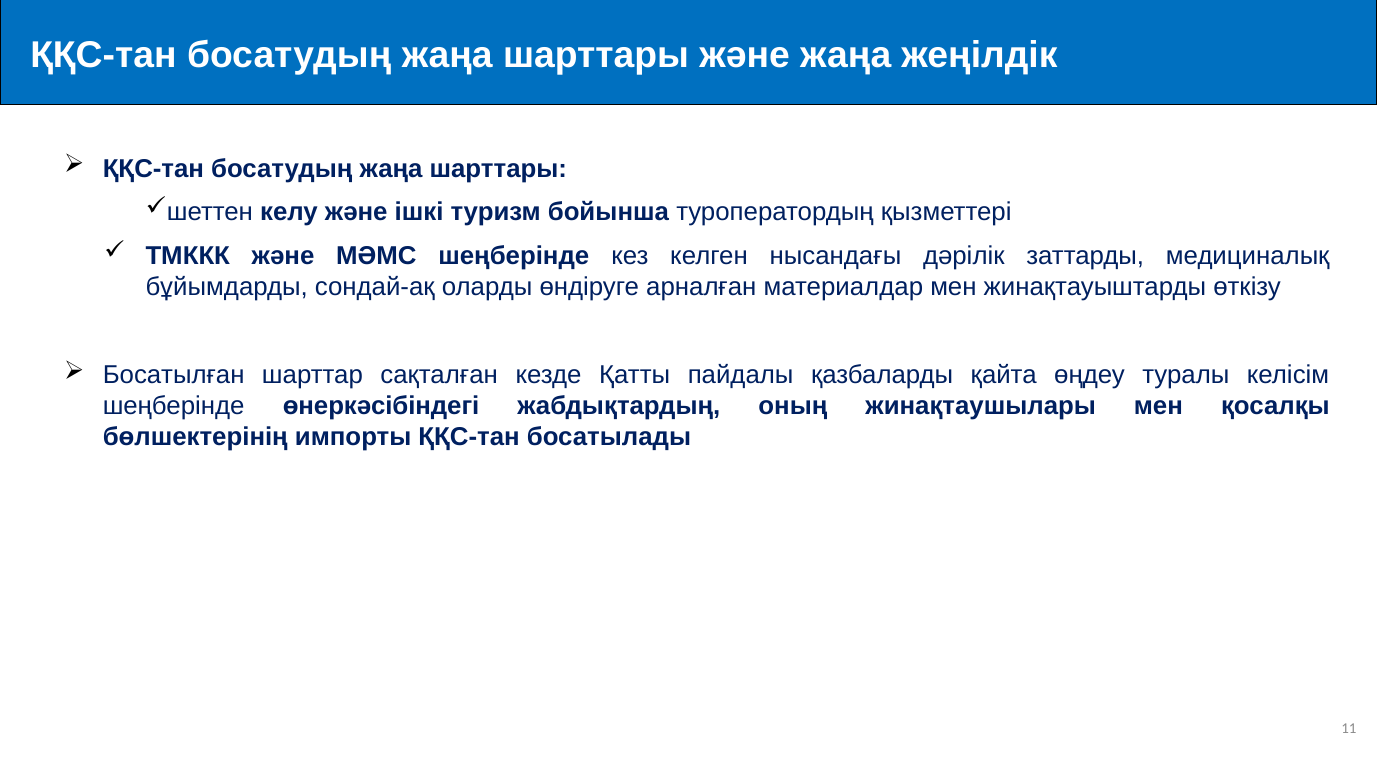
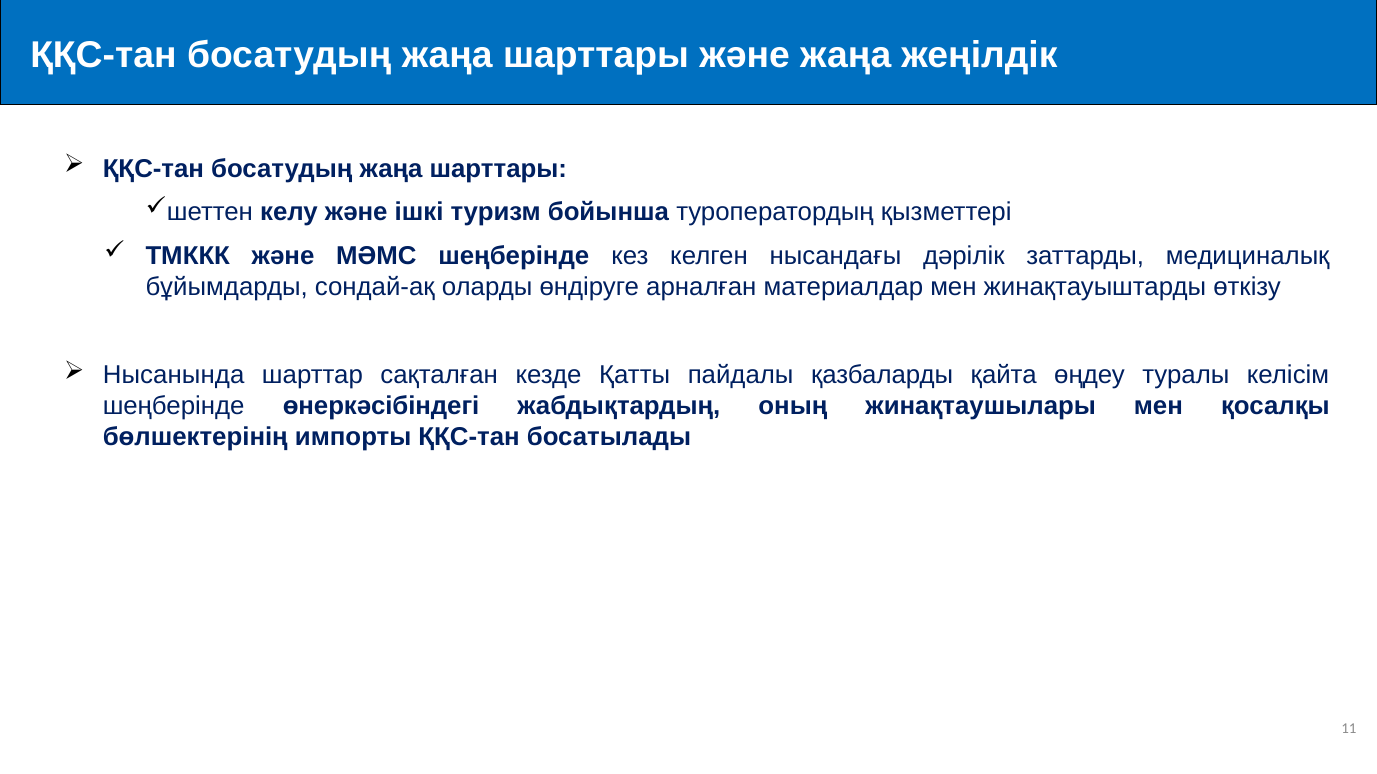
Босатылған: Босатылған -> Нысанында (174, 375)
